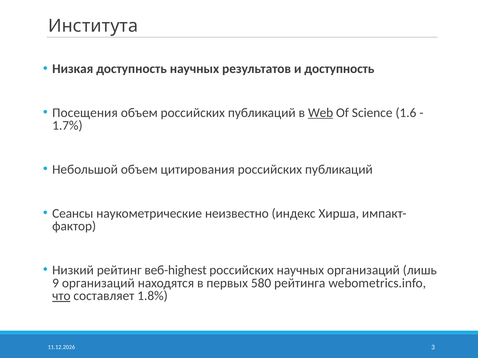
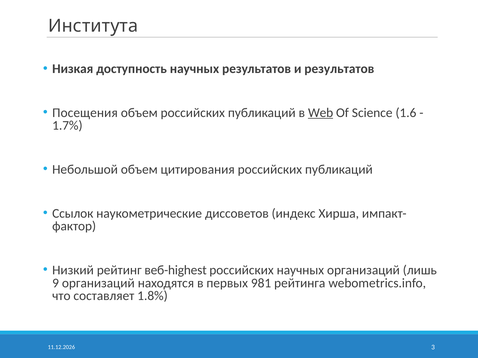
и доступность: доступность -> результатов (339, 69)
Сеансы: Сеансы -> Ссылок (73, 214)
неизвестно: неизвестно -> диссоветов (237, 214)
580: 580 -> 981 (261, 283)
что underline: present -> none (61, 296)
